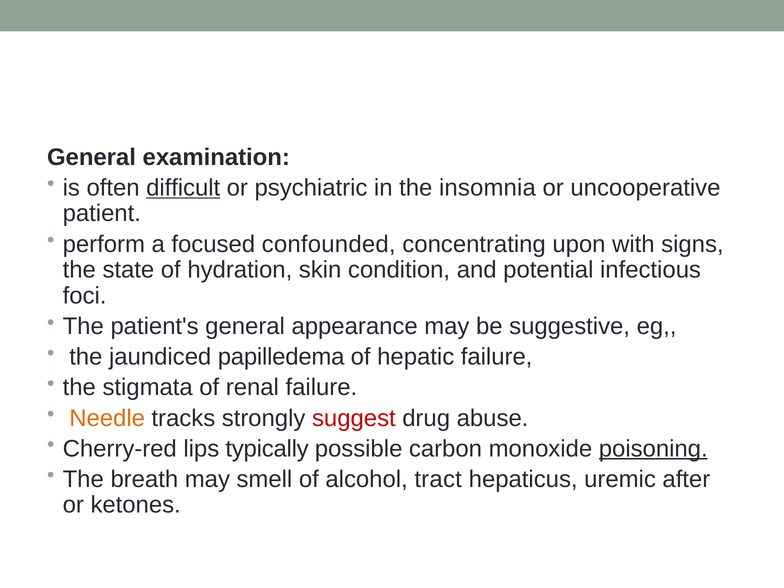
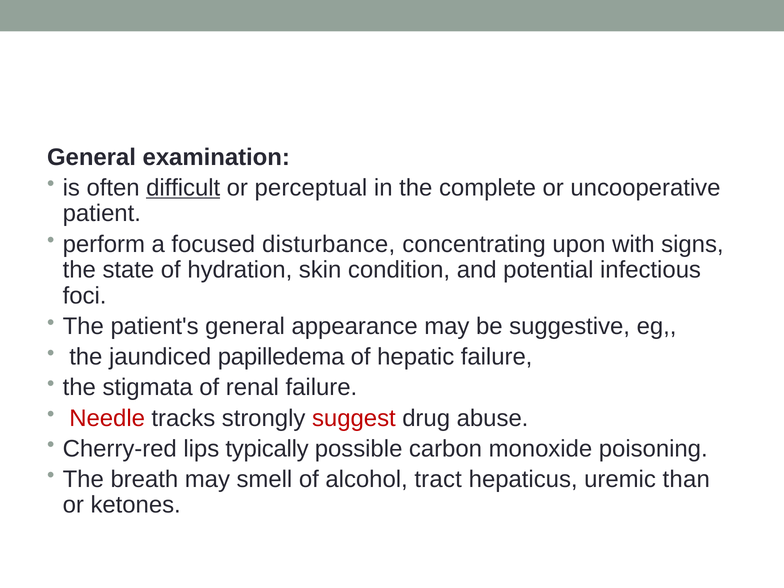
psychiatric: psychiatric -> perceptual (311, 188)
insomnia: insomnia -> complete (488, 188)
confounded: confounded -> disturbance (329, 244)
Needle colour: orange -> red (107, 418)
poisoning underline: present -> none (653, 449)
after: after -> than (686, 479)
